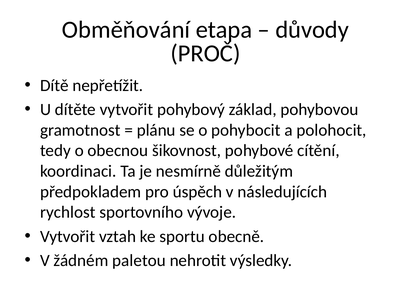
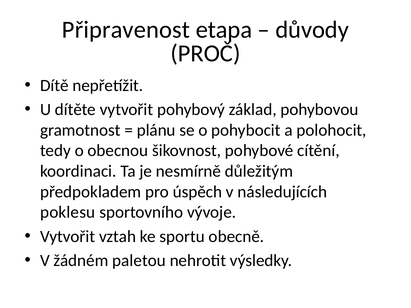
Obměňování: Obměňování -> Připravenost (126, 30)
rychlost: rychlost -> poklesu (68, 212)
